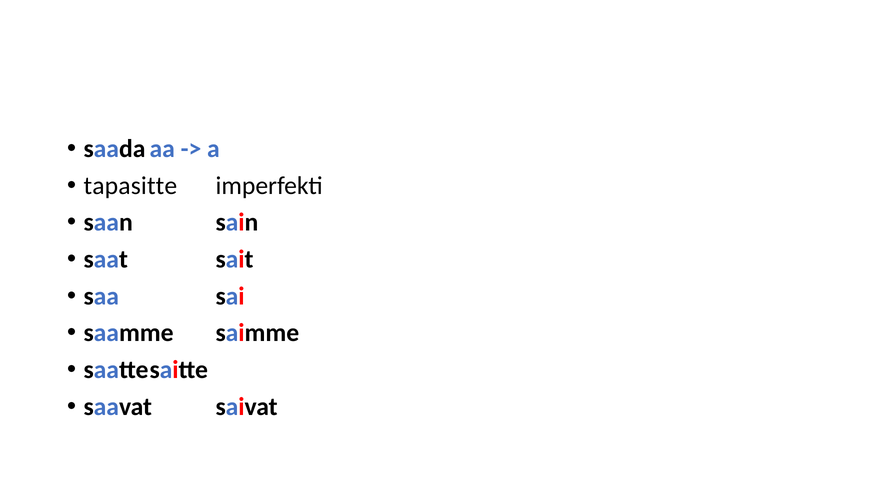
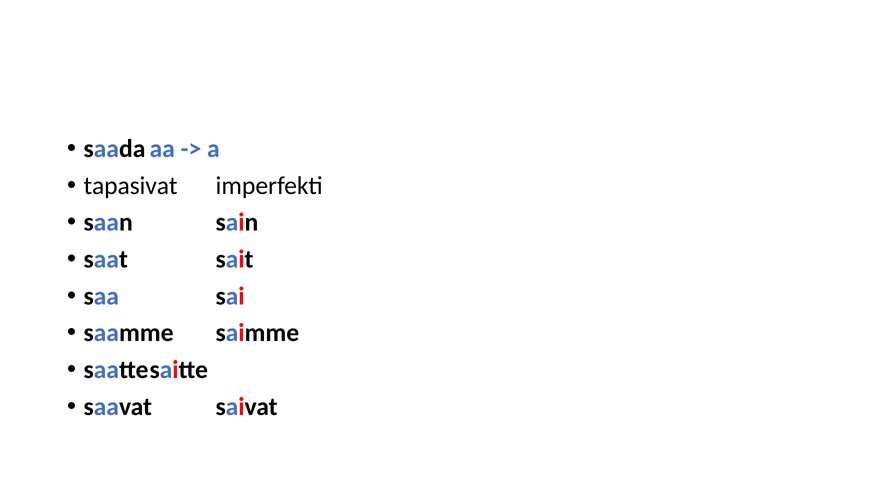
tapasitte: tapasitte -> tapasivat (131, 186)
